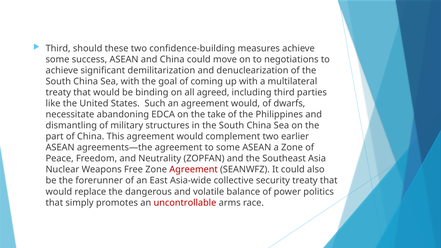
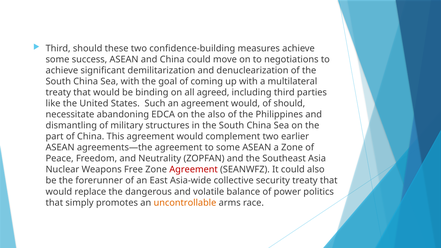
of dwarfs: dwarfs -> should (289, 103)
the take: take -> also (216, 114)
uncontrollable colour: red -> orange (185, 203)
